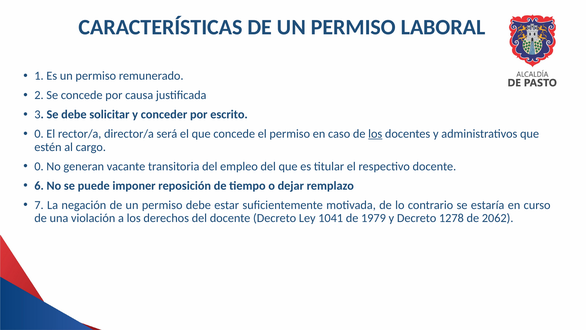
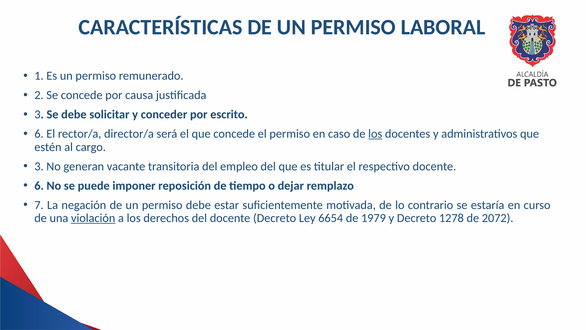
0: 0 -> 6 (39, 134)
0: 0 -> 3 (39, 166)
violación underline: none -> present (93, 218)
1041: 1041 -> 6654 (331, 218)
2062: 2062 -> 2072 (498, 218)
